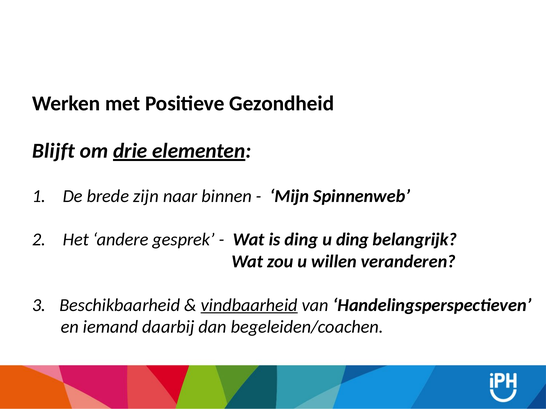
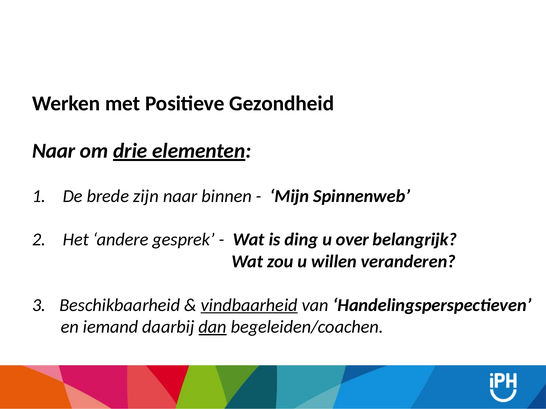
Blijft: Blijft -> Naar (54, 151)
u ding: ding -> over (352, 240)
dan underline: none -> present (213, 327)
